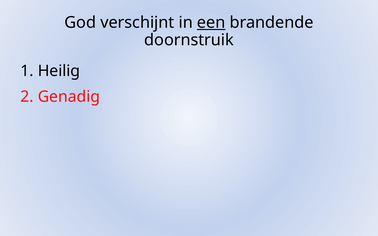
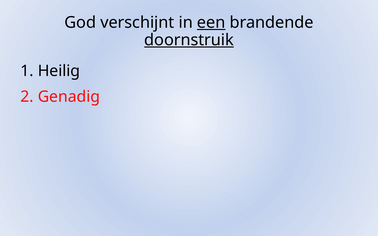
doornstruik underline: none -> present (189, 40)
